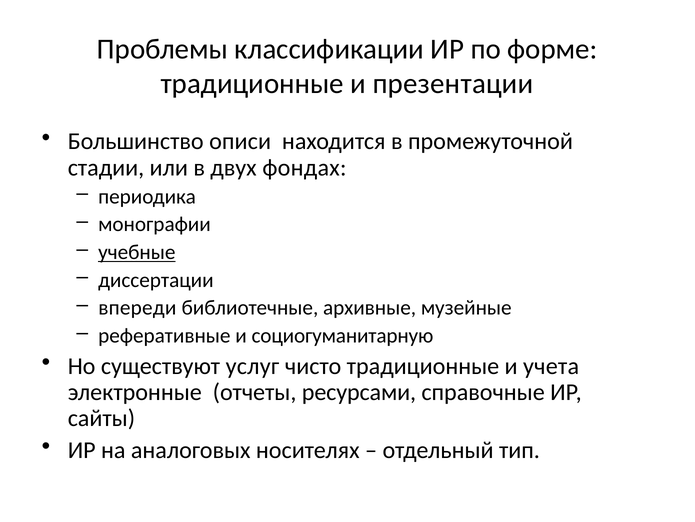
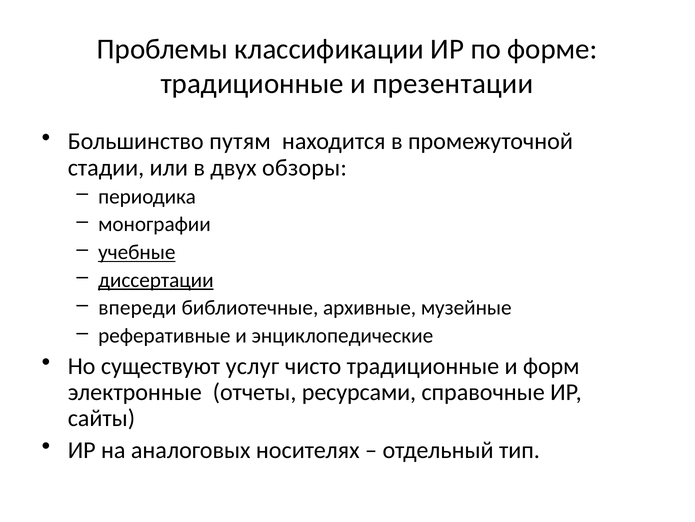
описи: описи -> путям (240, 141)
фондах: фондах -> обзоры (304, 167)
диссертации underline: none -> present (156, 280)
социогуманитарную: социогуманитарную -> энциклопедические (342, 335)
учета: учета -> форм (551, 366)
